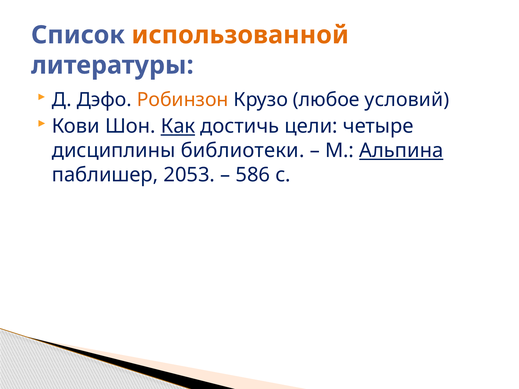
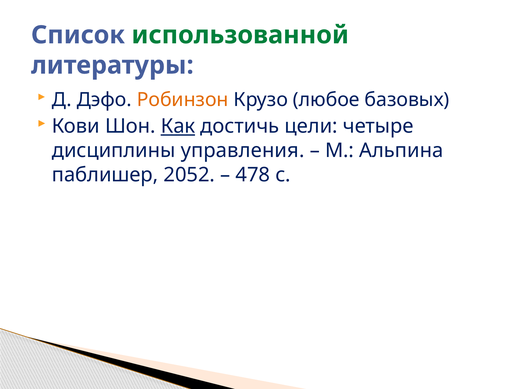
использованной colour: orange -> green (240, 35)
условий: условий -> базовых (407, 100)
библиотеки: библиотеки -> управления (243, 151)
Альпина underline: present -> none (401, 151)
2053: 2053 -> 2052 (189, 175)
586: 586 -> 478 (253, 175)
